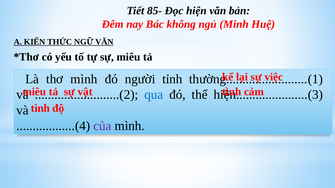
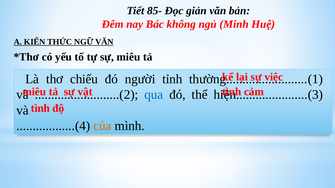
hiện: hiện -> giản (196, 11)
thơ mình: mình -> chiếu (84, 79)
của colour: purple -> orange (102, 126)
